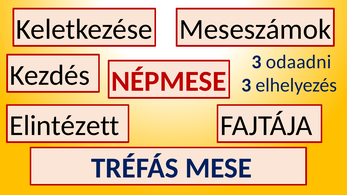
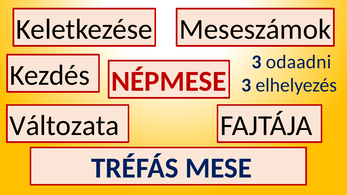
Elintézett: Elintézett -> Változata (64, 126)
